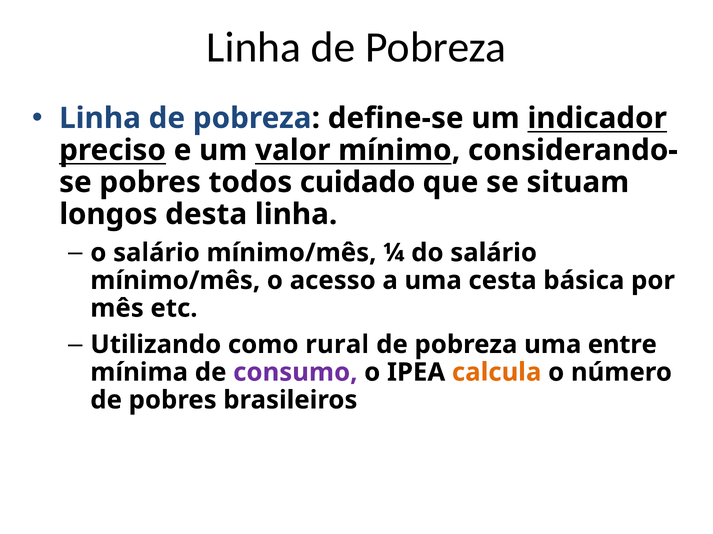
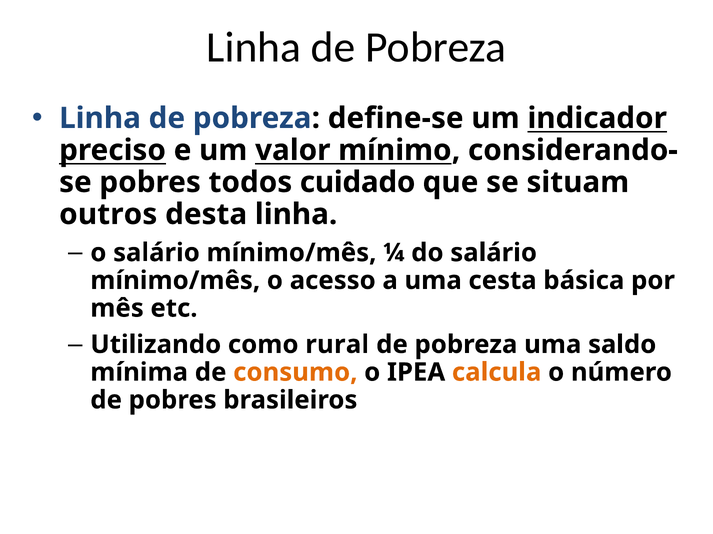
longos: longos -> outros (108, 215)
entre: entre -> saldo (622, 345)
consumo colour: purple -> orange (295, 373)
